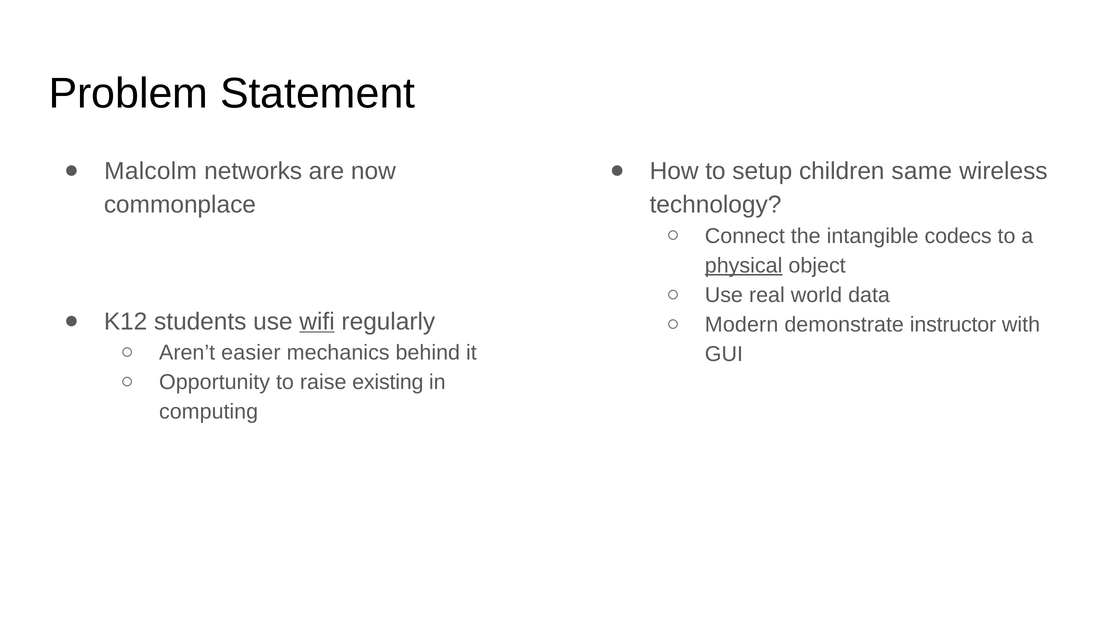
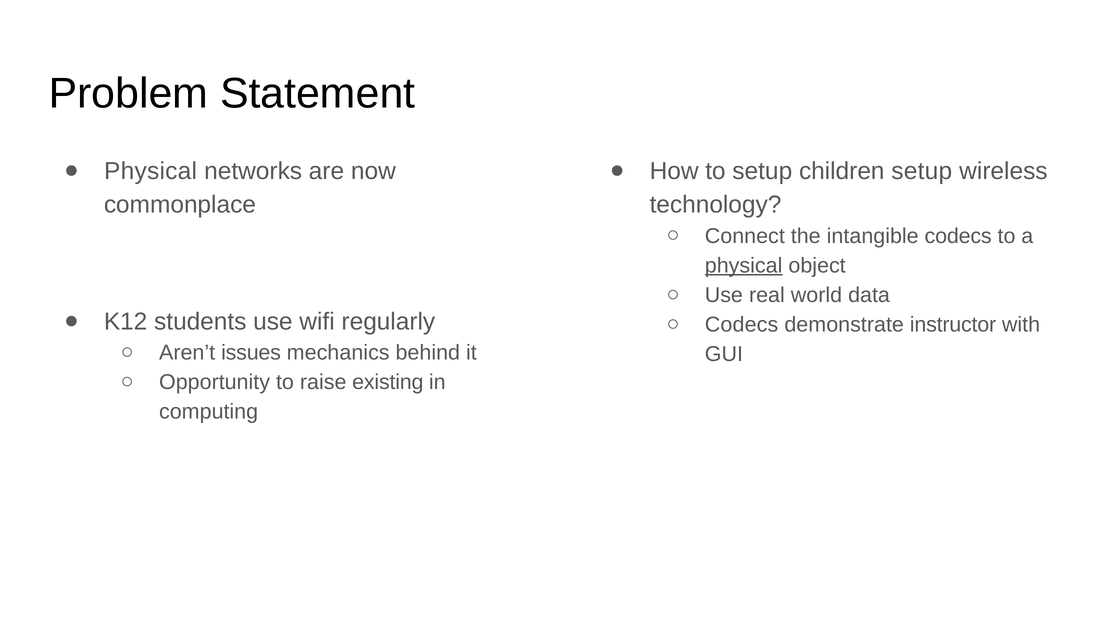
Malcolm: Malcolm -> Physical (151, 171)
children same: same -> setup (922, 171)
wifi underline: present -> none (317, 321)
Modern: Modern -> Codecs (742, 325)
easier: easier -> issues (251, 353)
